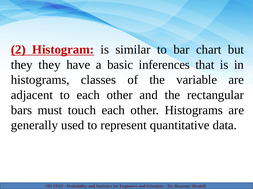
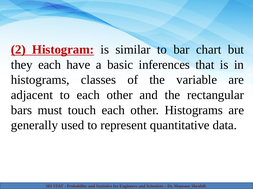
they they: they -> each (50, 65)
